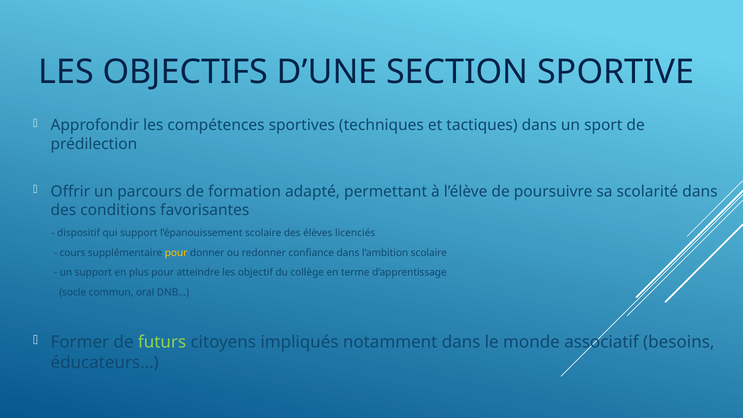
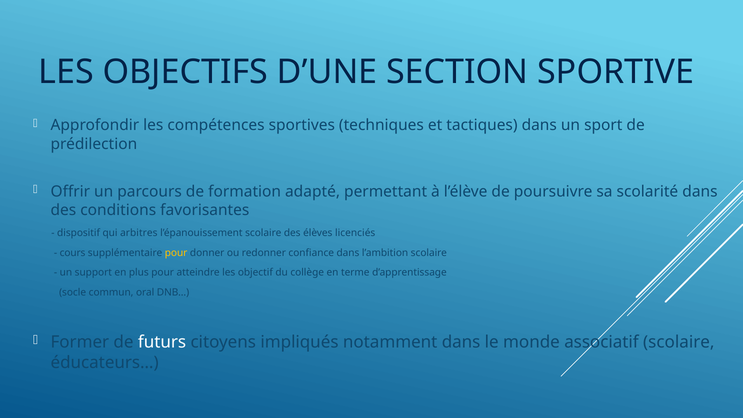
qui support: support -> arbitres (139, 233)
futurs colour: light green -> white (162, 342)
associatif besoins: besoins -> scolaire (679, 342)
